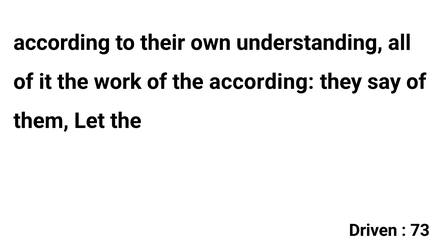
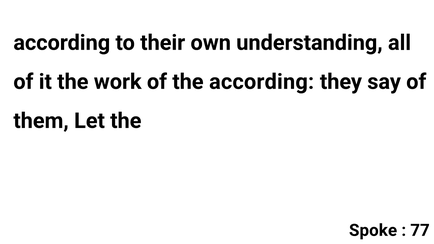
Driven: Driven -> Spoke (373, 230)
73: 73 -> 77 (420, 230)
